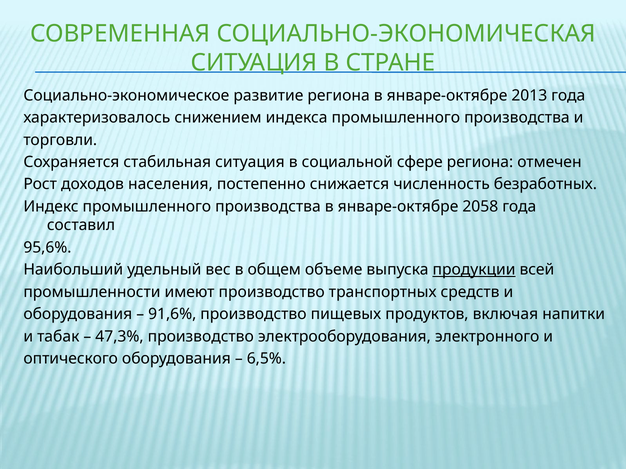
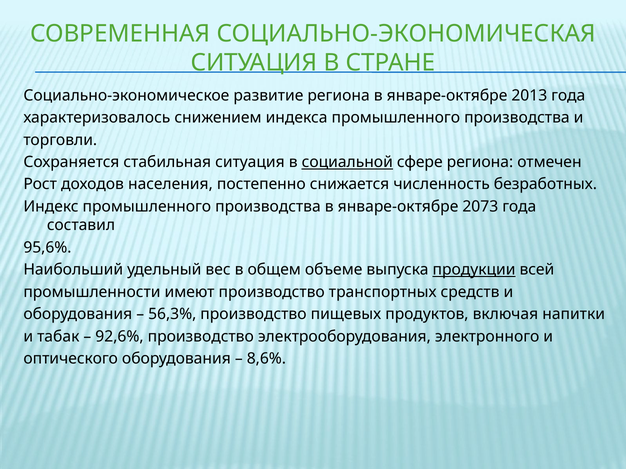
социальной underline: none -> present (347, 162)
2058: 2058 -> 2073 (480, 207)
91,6%: 91,6% -> 56,3% (172, 315)
47,3%: 47,3% -> 92,6% (119, 337)
6,5%: 6,5% -> 8,6% (266, 359)
